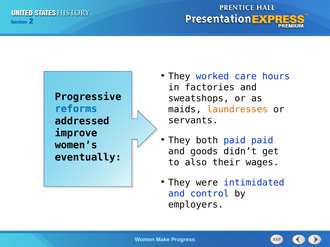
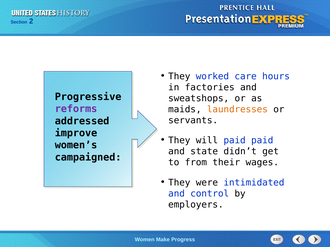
reforms colour: blue -> purple (76, 109)
both: both -> will (207, 141)
goods: goods -> state (204, 152)
eventually: eventually -> campaigned (88, 158)
also: also -> from (196, 163)
